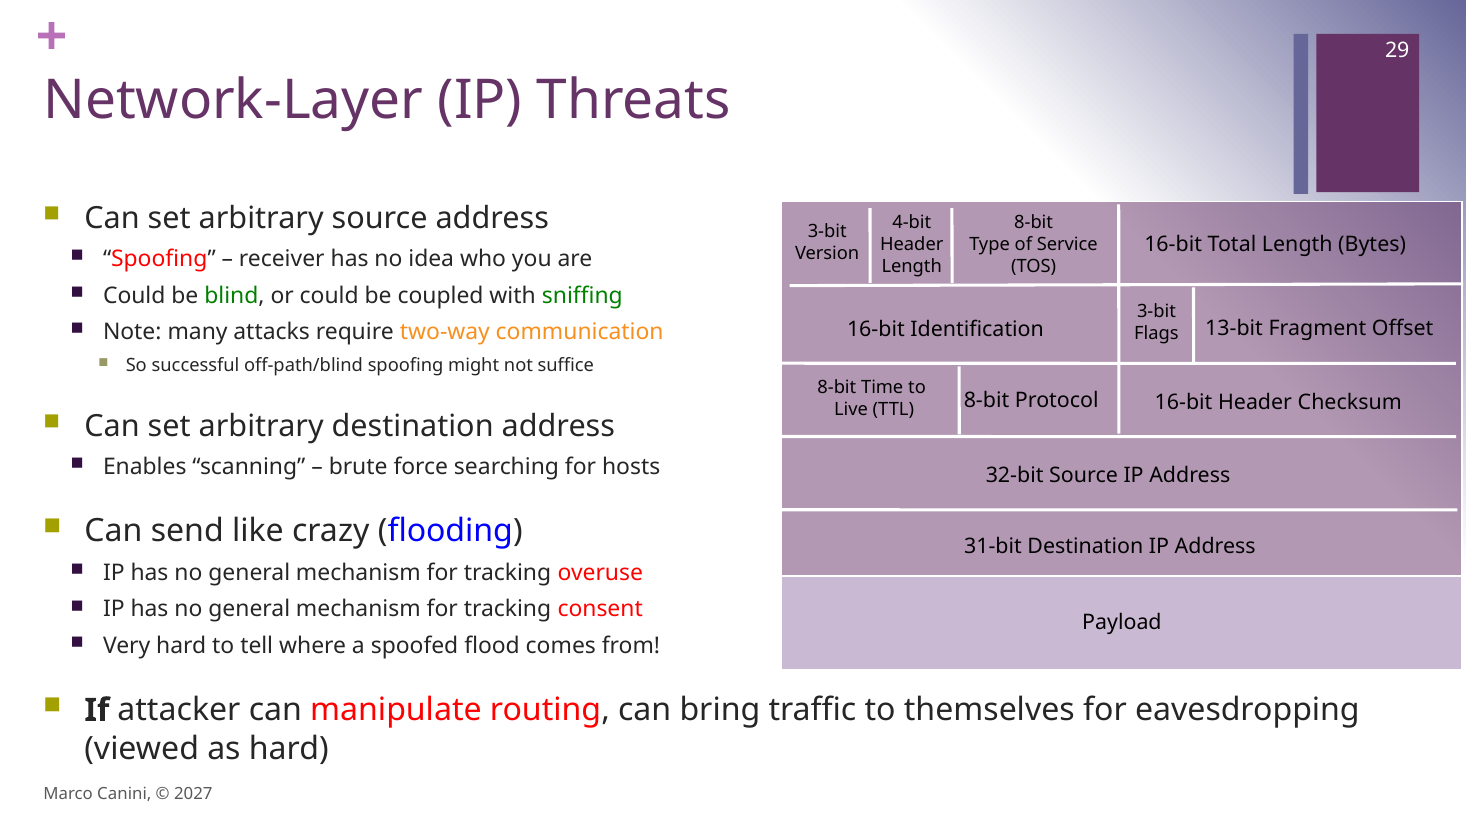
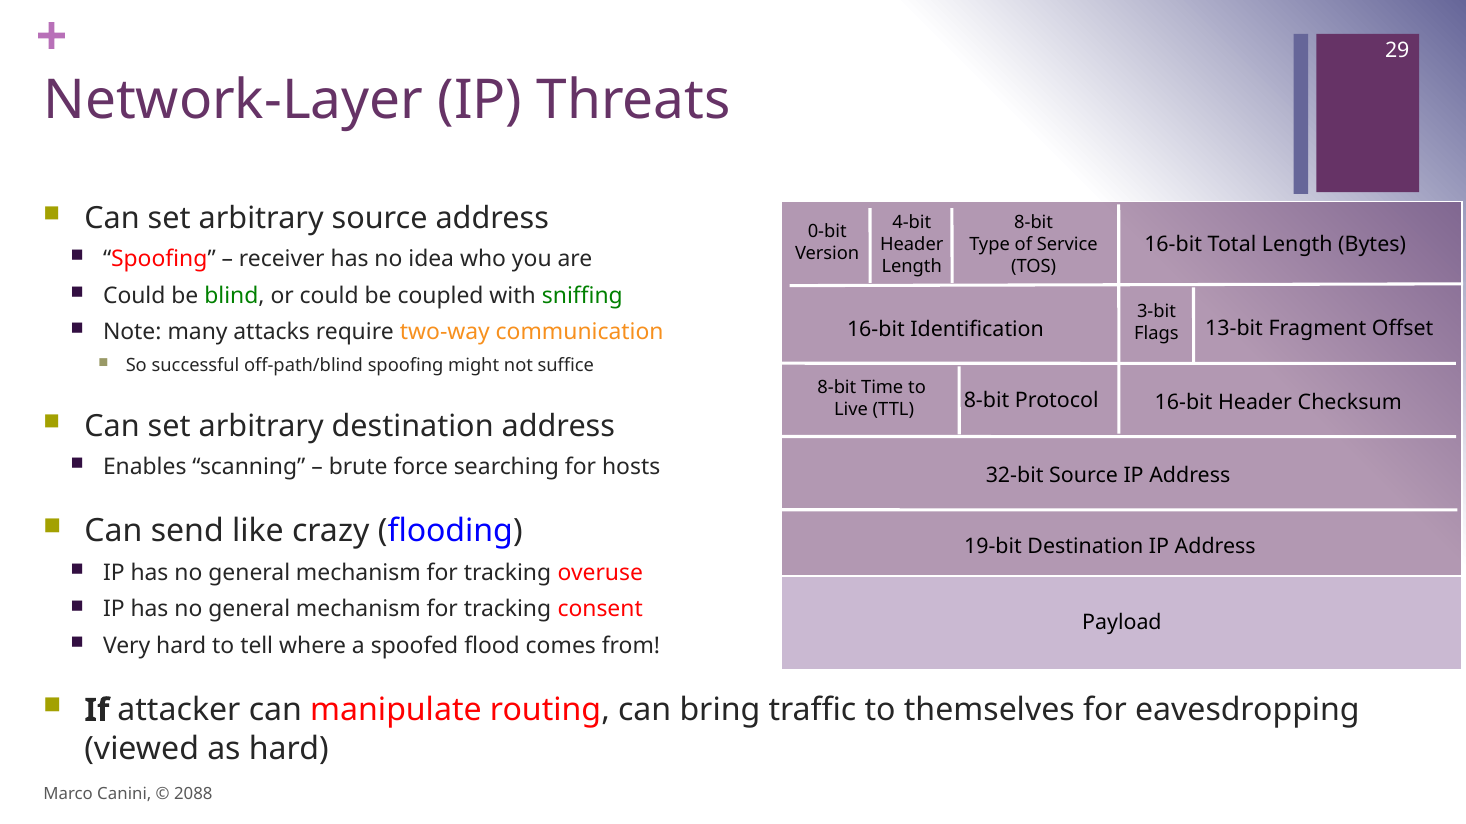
3-bit: 3-bit -> 0-bit (827, 232)
31-bit: 31-bit -> 19-bit (993, 547)
2027: 2027 -> 2088 (193, 794)
